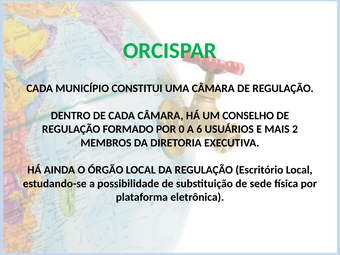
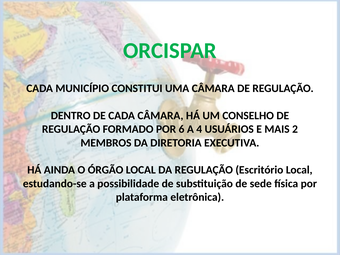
0: 0 -> 6 (182, 129)
6: 6 -> 4 (199, 129)
